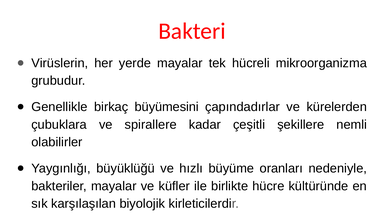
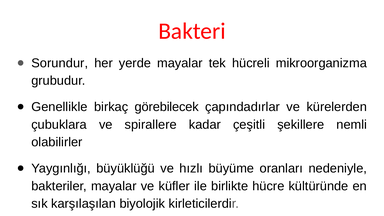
Virüslerin: Virüslerin -> Sorundur (60, 63)
büyümesini: büyümesini -> görebilecek (167, 107)
